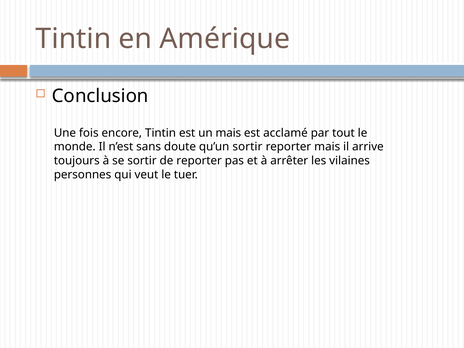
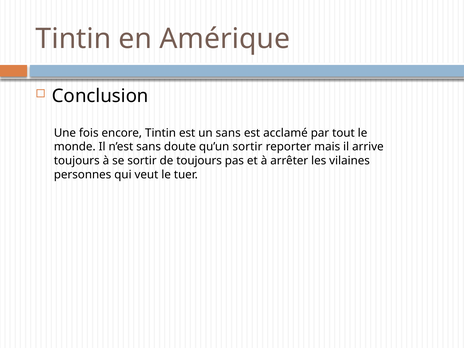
un mais: mais -> sans (228, 133)
de reporter: reporter -> toujours (199, 161)
